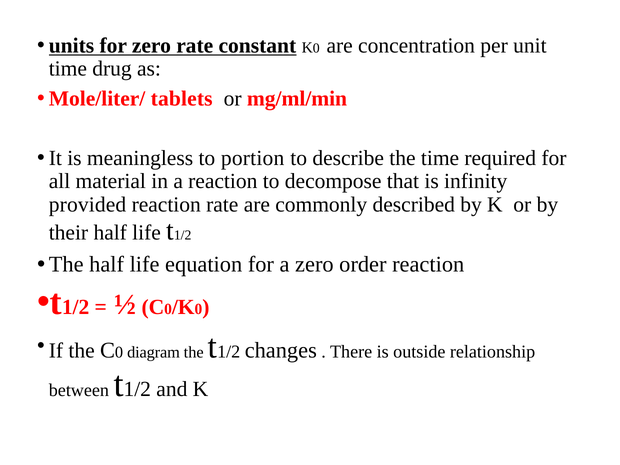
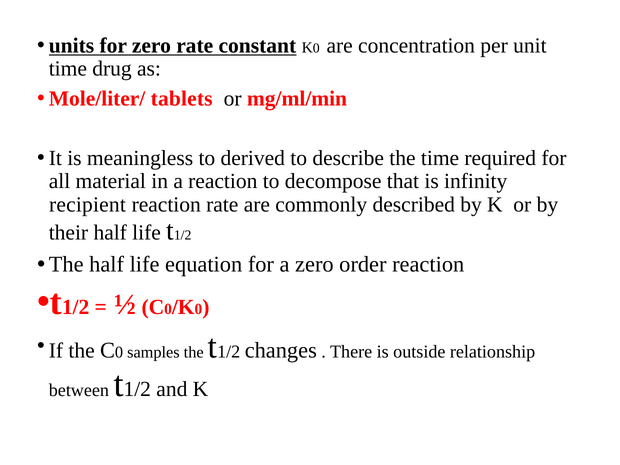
portion: portion -> derived (253, 158)
provided: provided -> recipient (87, 204)
diagram: diagram -> samples (153, 352)
